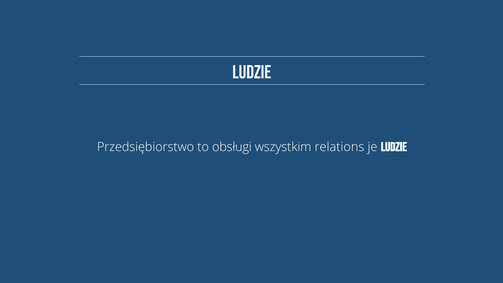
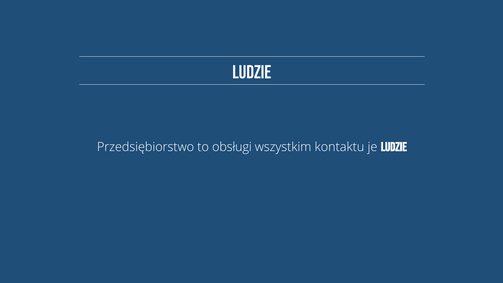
relations: relations -> kontaktu (339, 147)
